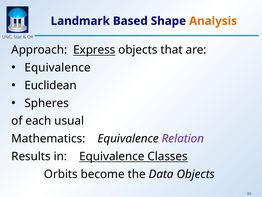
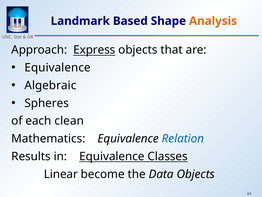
Euclidean: Euclidean -> Algebraic (50, 85)
usual: usual -> clean (69, 121)
Relation colour: purple -> blue (183, 138)
Orbits: Orbits -> Linear (61, 174)
